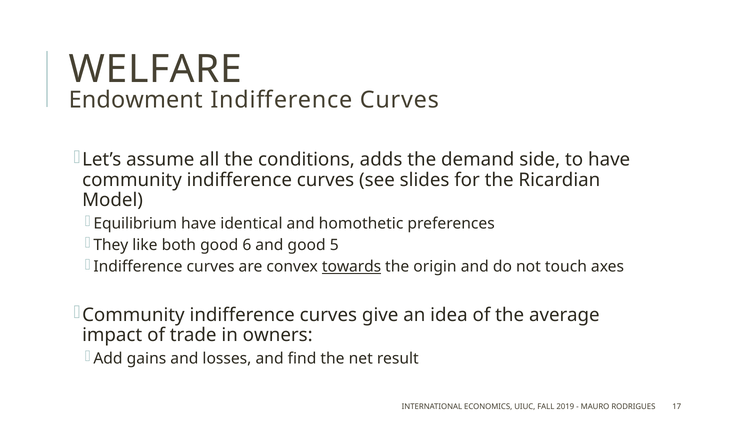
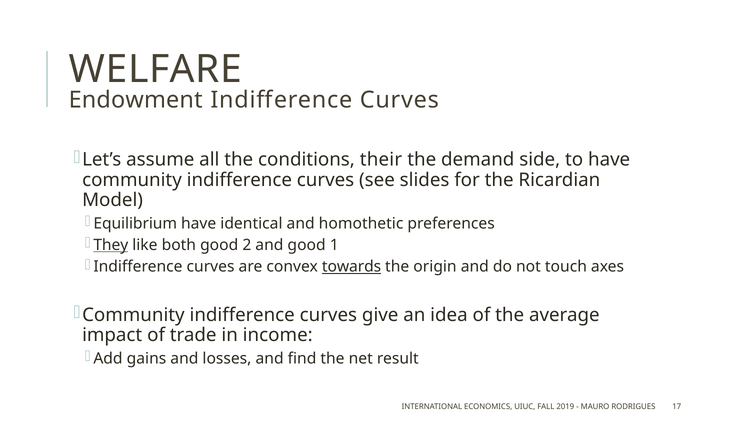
adds: adds -> their (381, 160)
They underline: none -> present (111, 245)
6: 6 -> 2 (247, 245)
5: 5 -> 1 (334, 245)
owners: owners -> income (278, 335)
